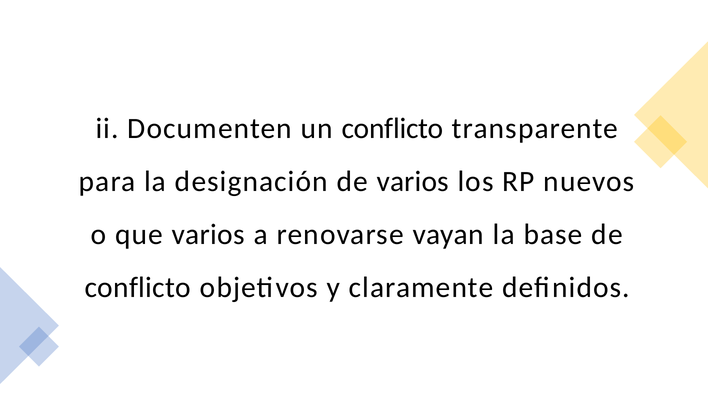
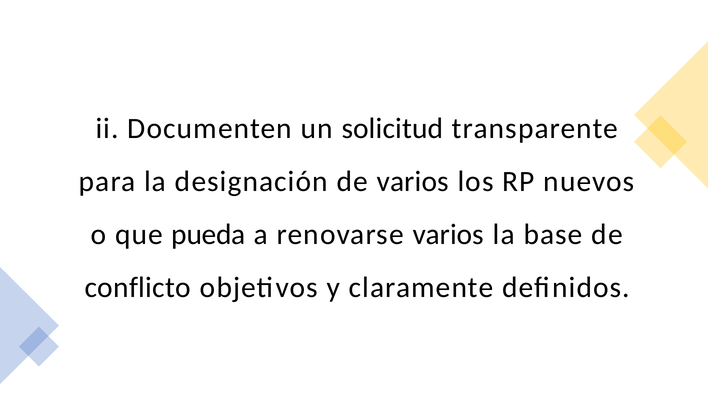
un conflicto: conflicto -> solicitud (392, 128)
que varios: varios -> pueda (208, 235)
renovarse vayan: vayan -> varios (448, 235)
